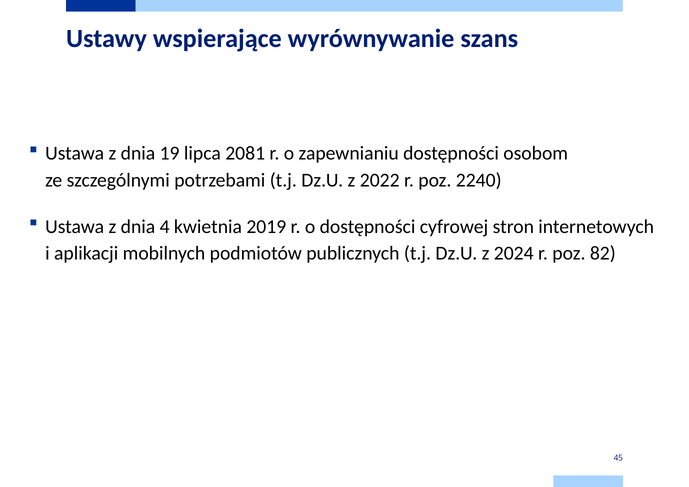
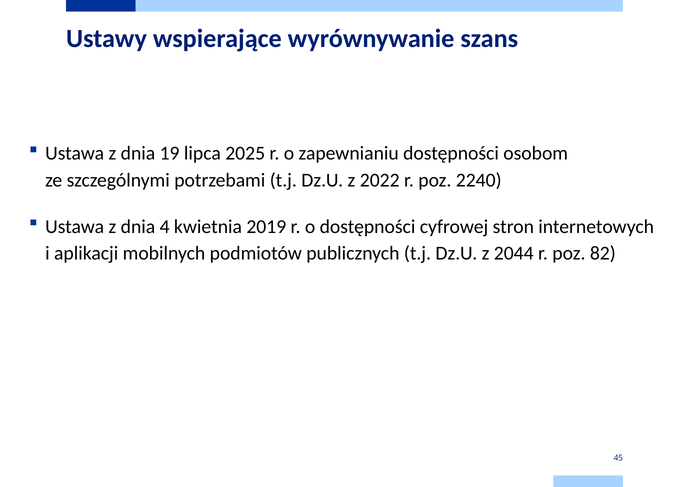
2081: 2081 -> 2025 (245, 153)
2024: 2024 -> 2044 (514, 254)
